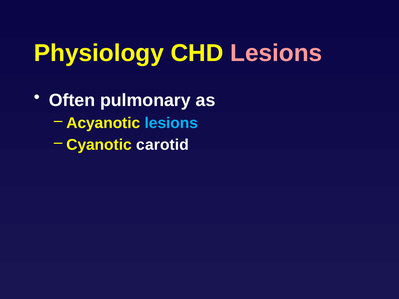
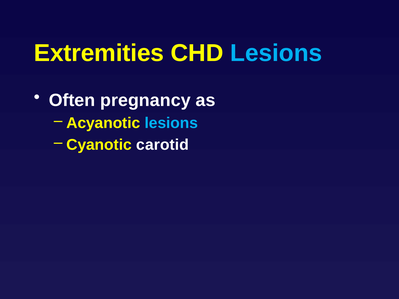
Physiology: Physiology -> Extremities (99, 53)
Lesions colour: pink -> light blue (276, 53)
pulmonary: pulmonary -> pregnancy (145, 100)
